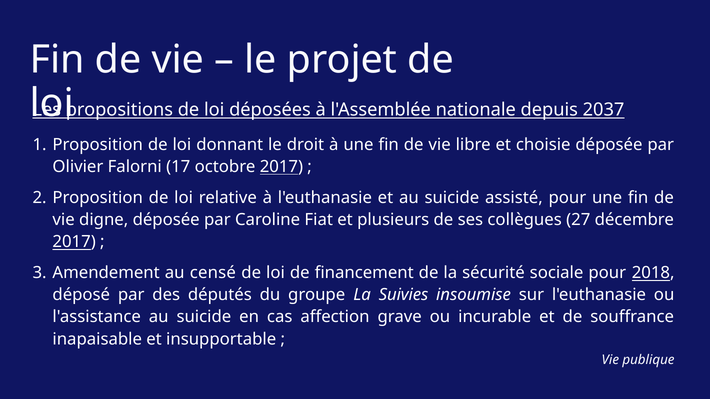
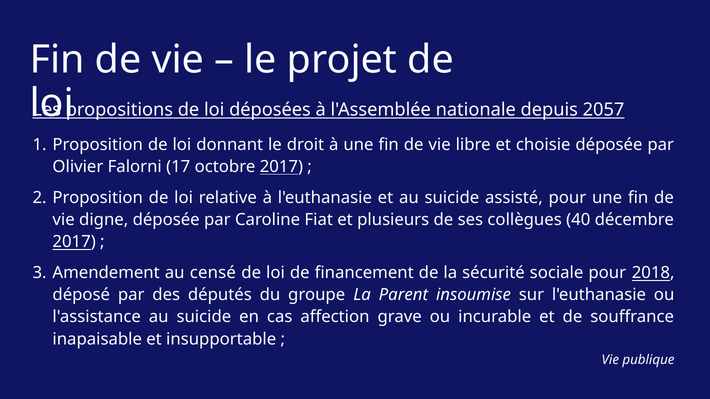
2037: 2037 -> 2057 (604, 110)
27: 27 -> 40 (578, 220)
Suivies: Suivies -> Parent (403, 295)
